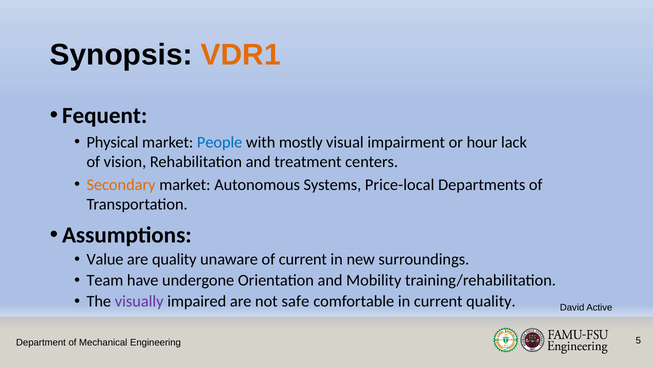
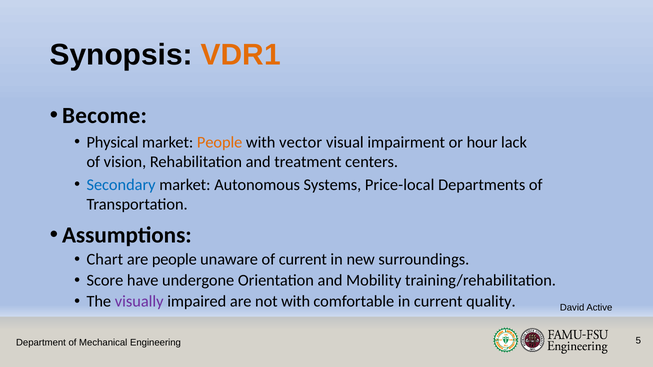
Fequent: Fequent -> Become (105, 116)
People colour: blue -> orange (220, 142)
mostly: mostly -> vector (301, 142)
Secondary colour: orange -> blue (121, 185)
Value: Value -> Chart (105, 260)
are quality: quality -> people (174, 260)
Team: Team -> Score (105, 281)
not safe: safe -> with (296, 302)
